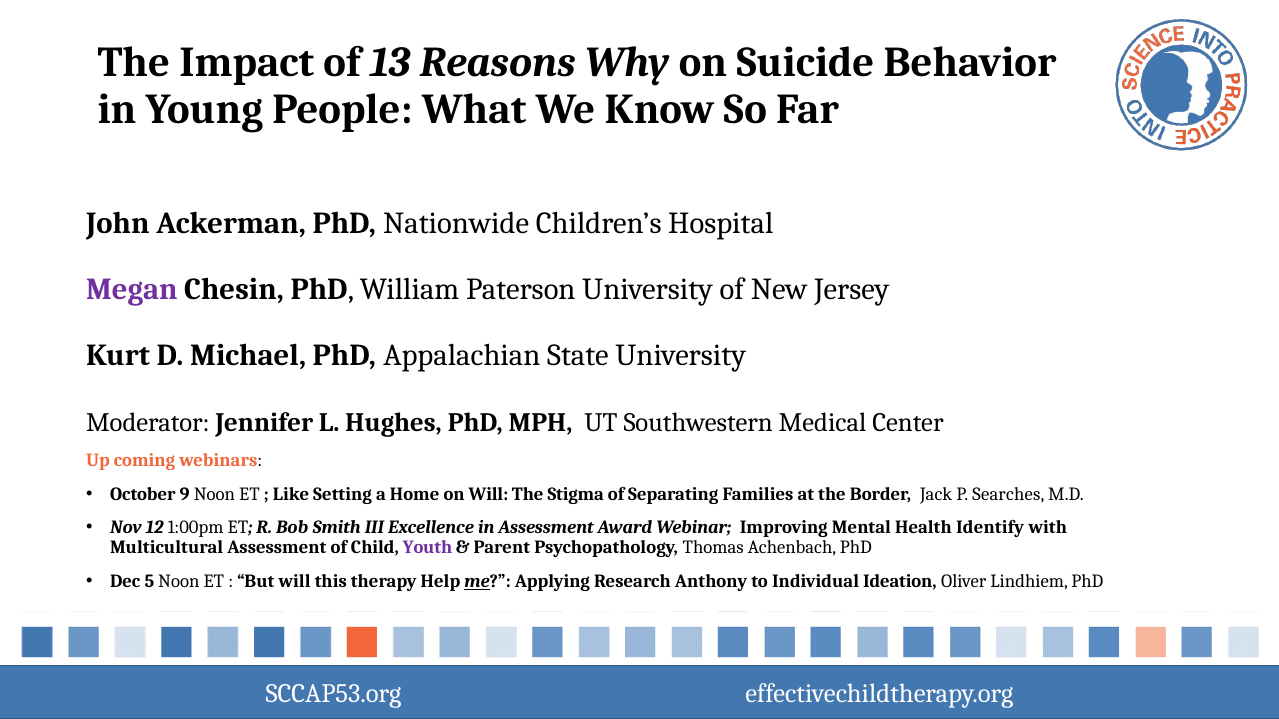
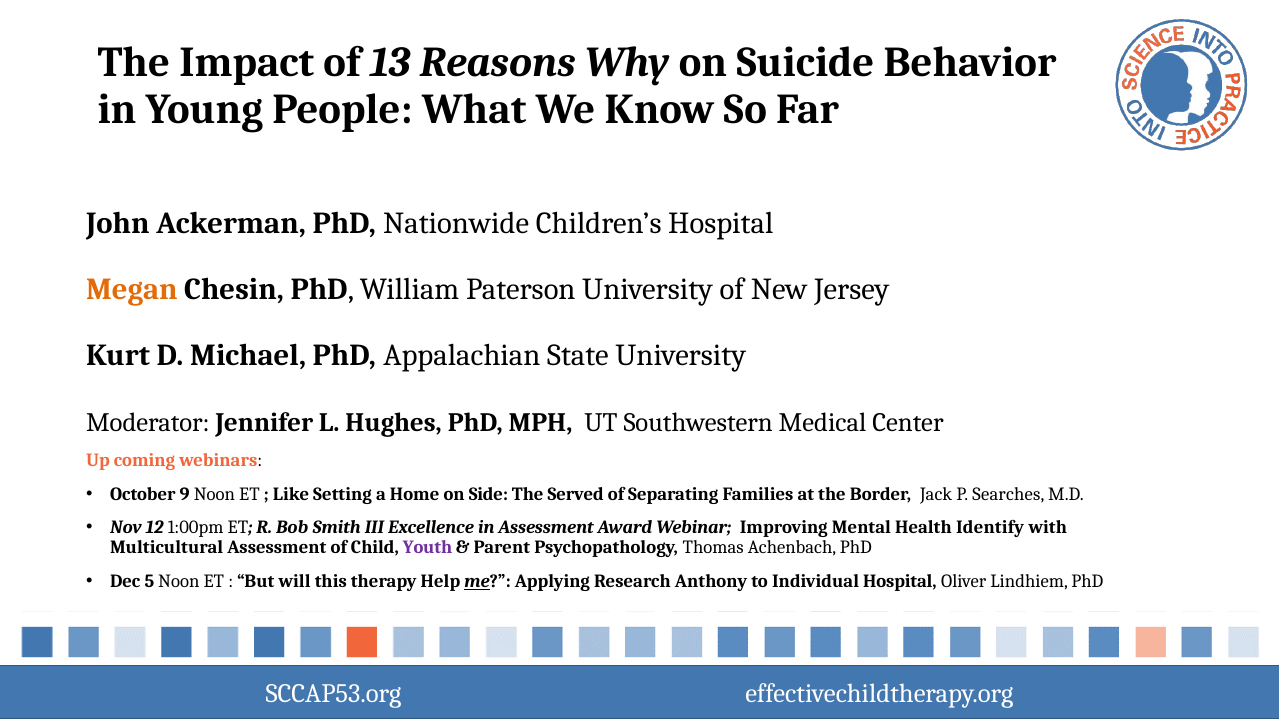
Megan colour: purple -> orange (132, 290)
on Will: Will -> Side (488, 494)
Stigma: Stigma -> Served (576, 494)
Individual Ideation: Ideation -> Hospital (900, 581)
